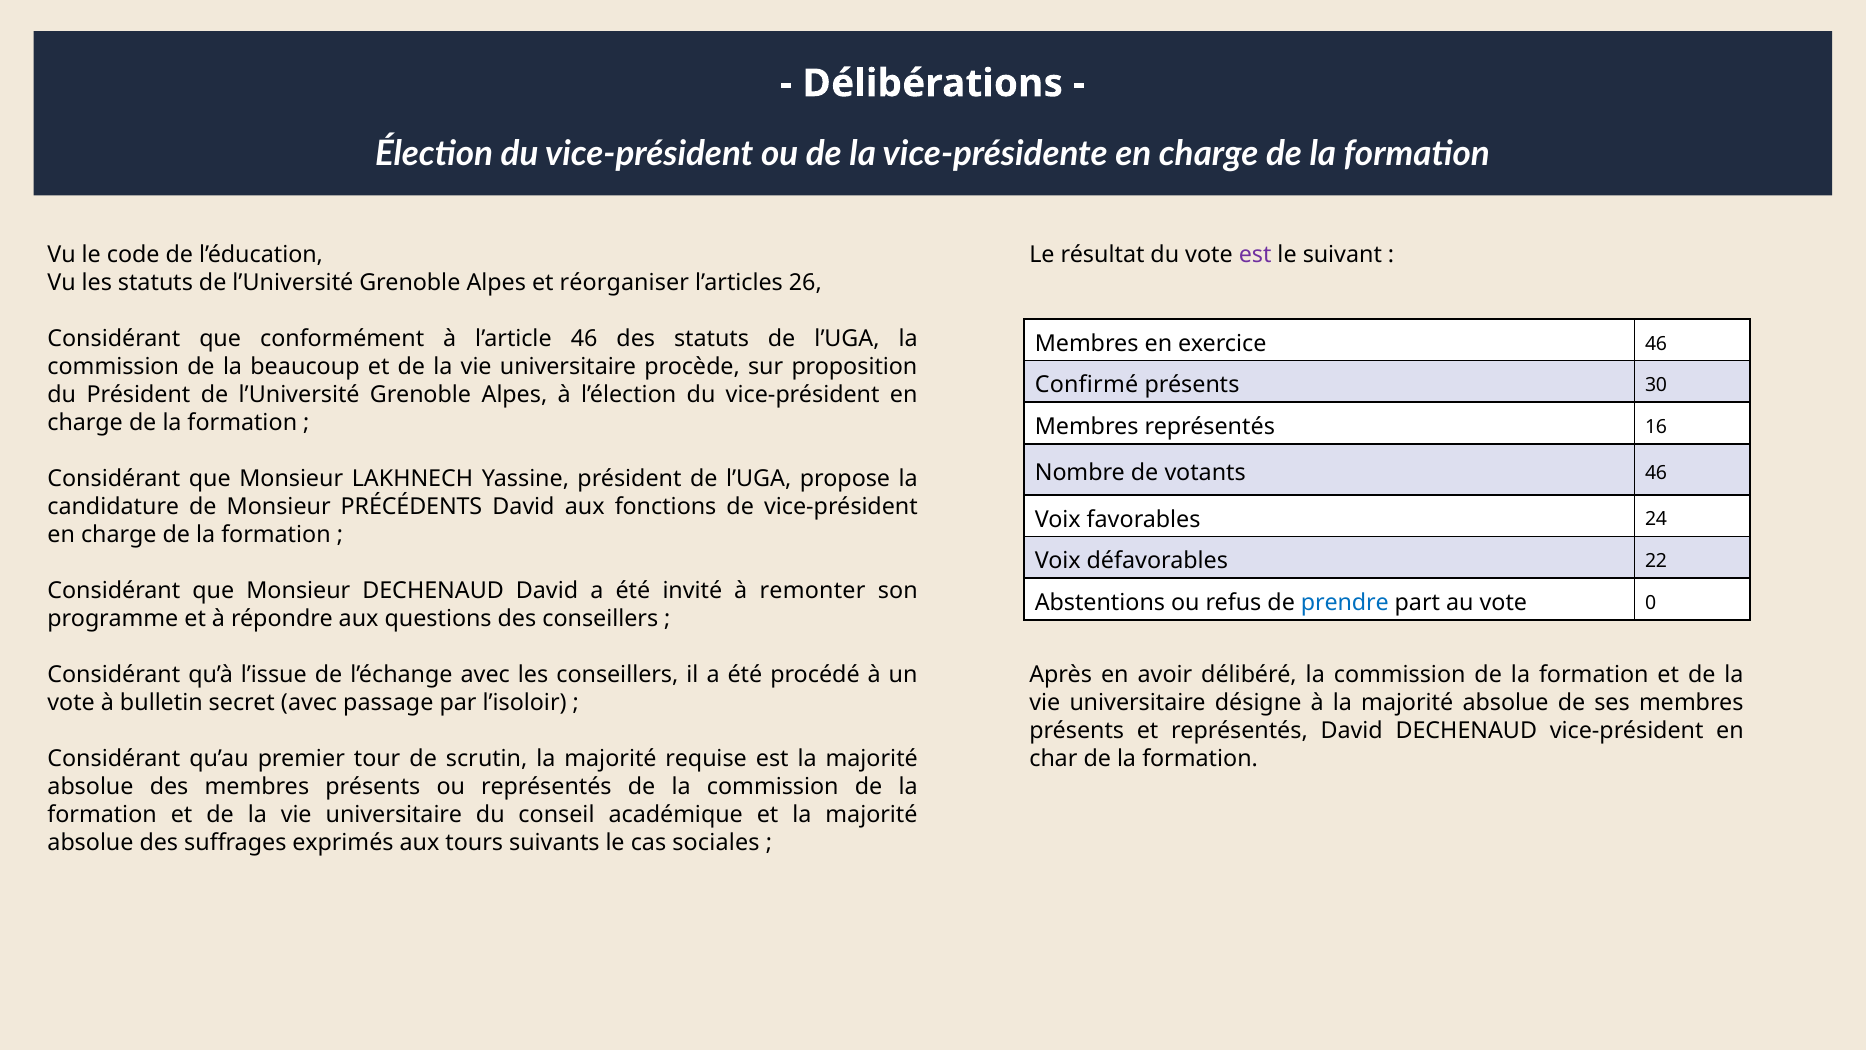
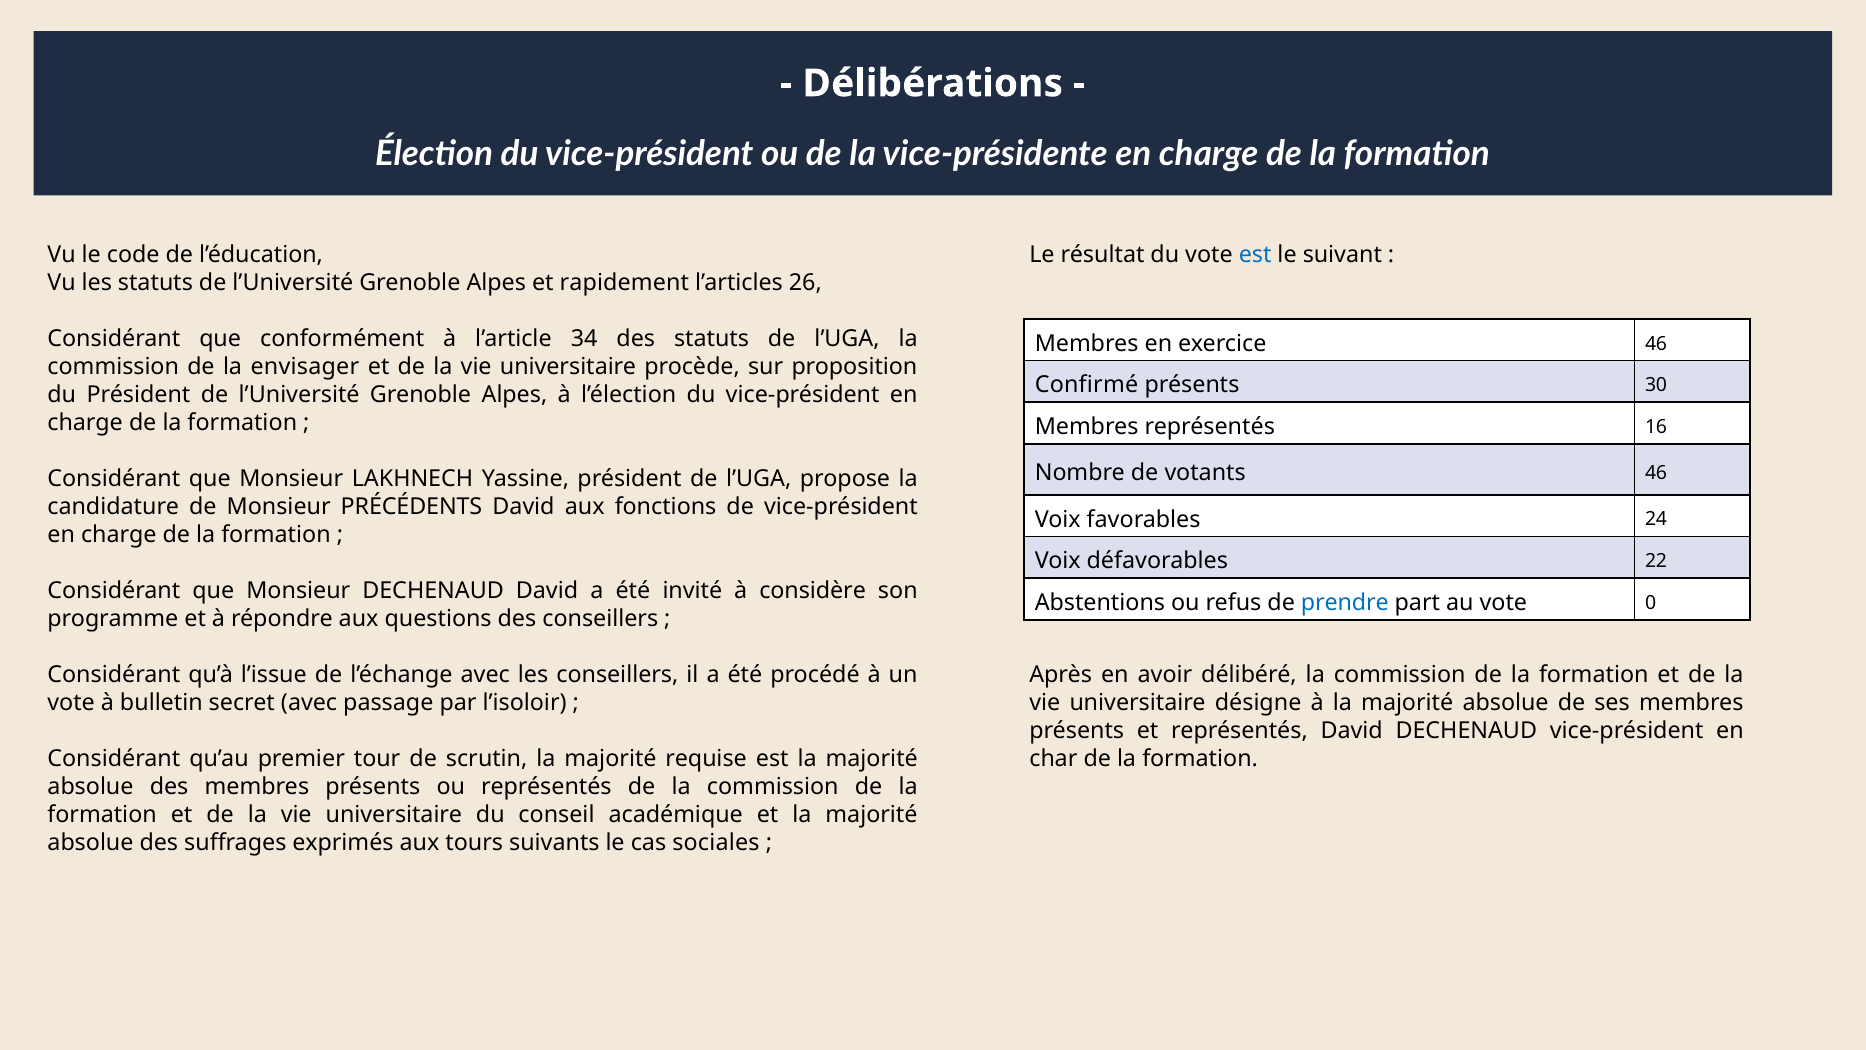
est colour: purple -> blue (1255, 255)
réorganiser: réorganiser -> rapidement (624, 283)
l’article 46: 46 -> 34 (584, 339)
beaucoup: beaucoup -> envisager (305, 367)
remonter: remonter -> considère (813, 591)
